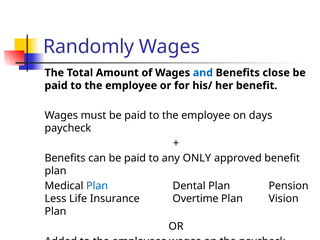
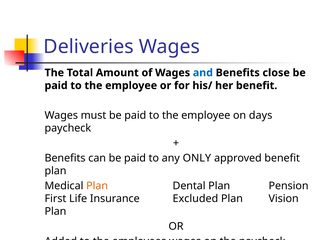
Randomly: Randomly -> Deliveries (89, 47)
Plan colour: blue -> orange (97, 186)
Less: Less -> First (55, 199)
Overtime: Overtime -> Excluded (195, 199)
